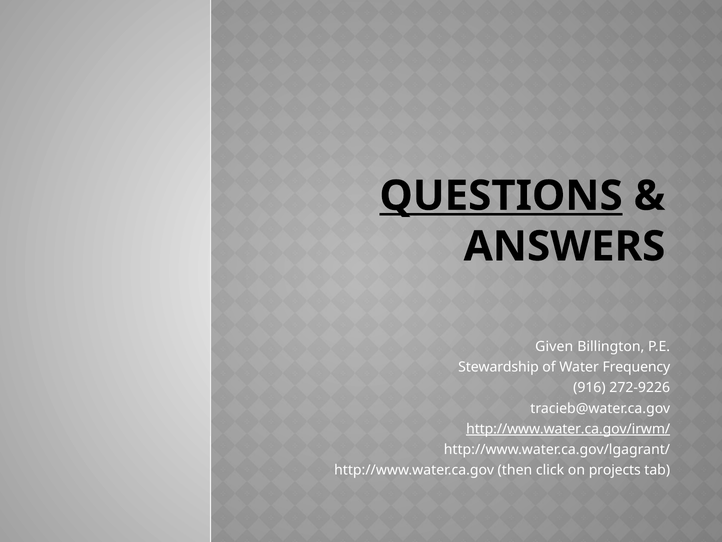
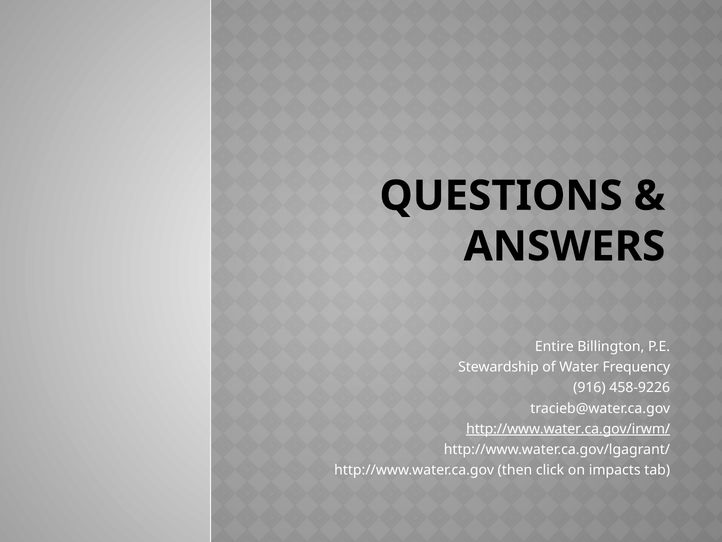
QUESTIONS underline: present -> none (501, 196)
Given: Given -> Entire (554, 346)
272-9226: 272-9226 -> 458-9226 (640, 387)
projects: projects -> impacts (615, 470)
